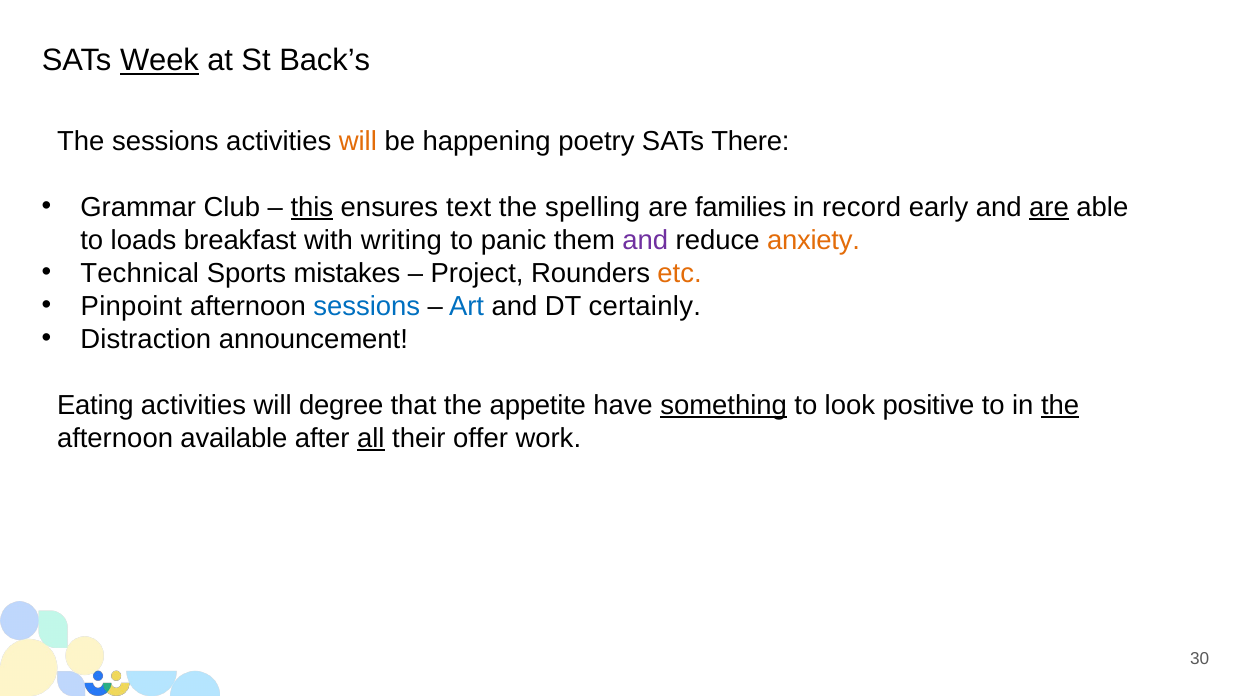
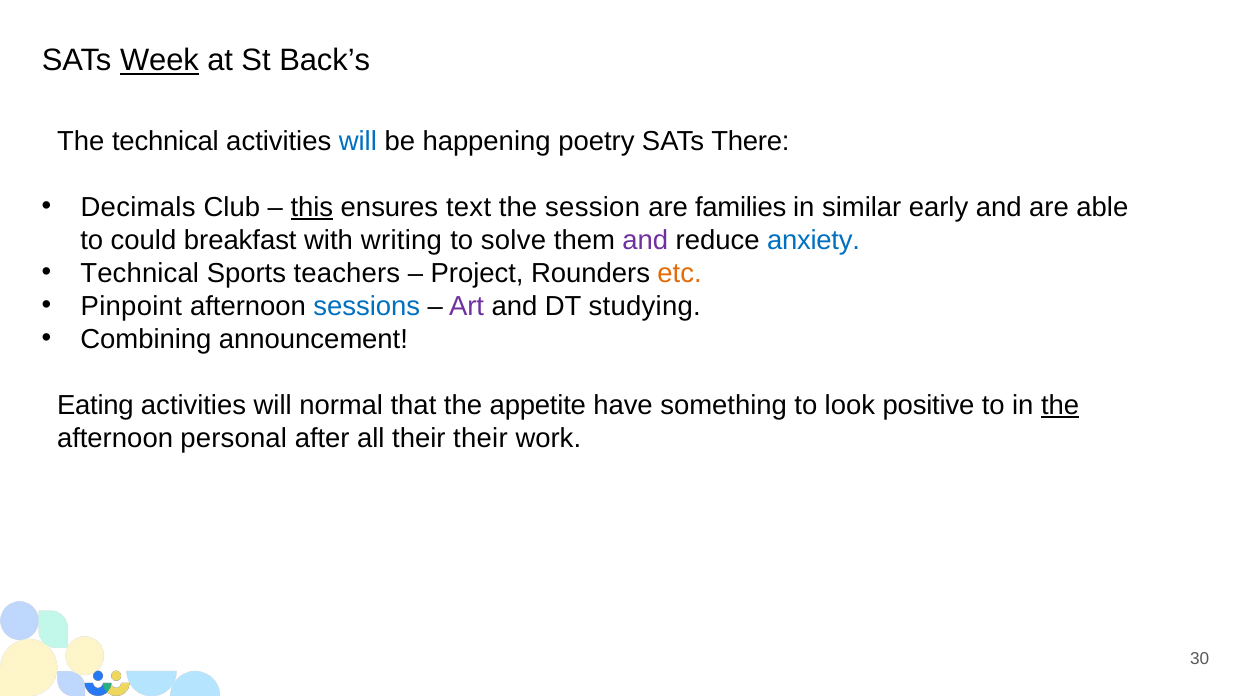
The sessions: sessions -> technical (165, 142)
will colour: orange -> blue (358, 142)
Grammar: Grammar -> Decimals (138, 208)
spelling: spelling -> session (593, 208)
record: record -> similar (862, 208)
are underline: present -> none (1049, 208)
loads: loads -> could (144, 241)
panic: panic -> solve (513, 241)
anxiety colour: orange -> blue (814, 241)
mistakes: mistakes -> teachers (347, 274)
Art colour: blue -> purple (467, 307)
certainly: certainly -> studying (645, 307)
Distraction: Distraction -> Combining (146, 340)
degree: degree -> normal (341, 406)
something underline: present -> none (724, 406)
available: available -> personal (234, 439)
all underline: present -> none (371, 439)
their offer: offer -> their (480, 439)
